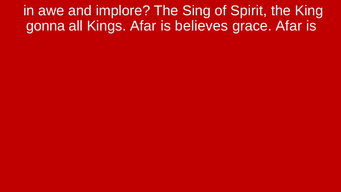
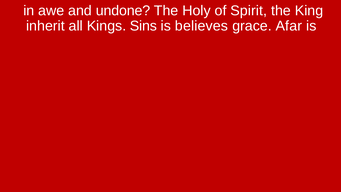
implore: implore -> undone (123, 11)
Sing: Sing -> Holy (197, 11)
gonna: gonna -> inherit (45, 26)
Kings Afar: Afar -> Sins (143, 26)
